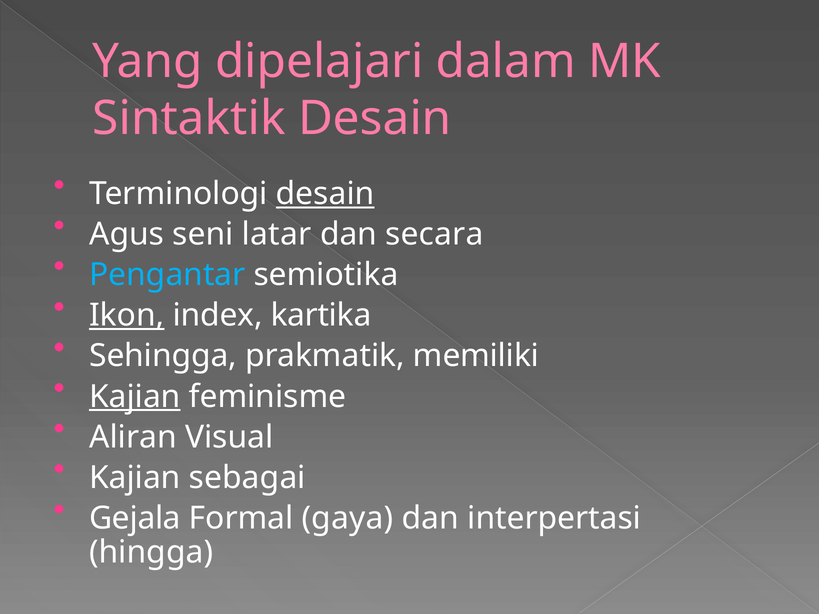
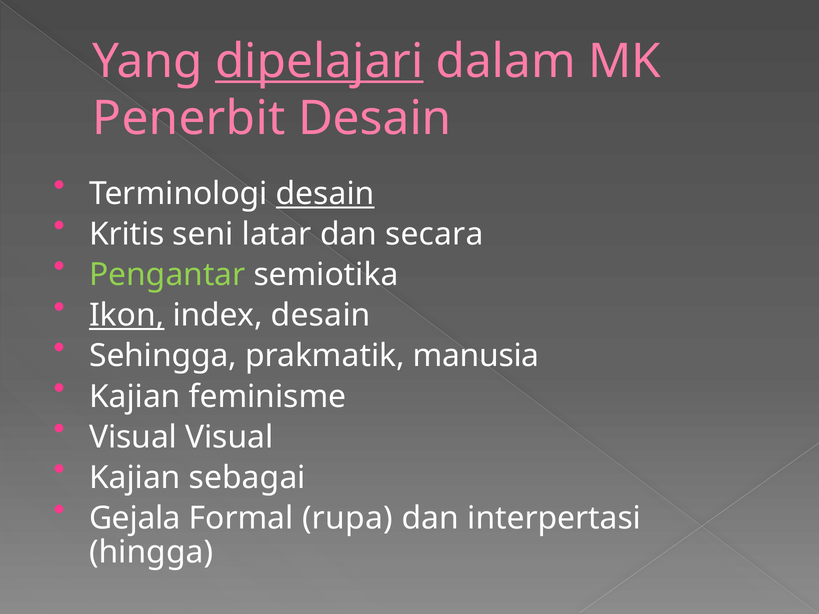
dipelajari underline: none -> present (319, 61)
Sintaktik: Sintaktik -> Penerbit (189, 119)
Agus: Agus -> Kritis (127, 235)
Pengantar colour: light blue -> light green (167, 275)
index kartika: kartika -> desain (321, 316)
memiliki: memiliki -> manusia (476, 356)
Kajian underline: present -> none (135, 397)
Aliran: Aliran -> Visual (133, 437)
gaya: gaya -> rupa (348, 518)
